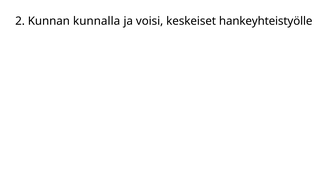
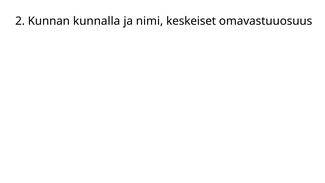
voisi: voisi -> nimi (150, 21)
hankeyhteistyölle: hankeyhteistyölle -> omavastuuosuus (266, 21)
